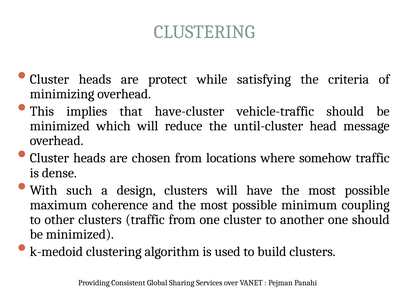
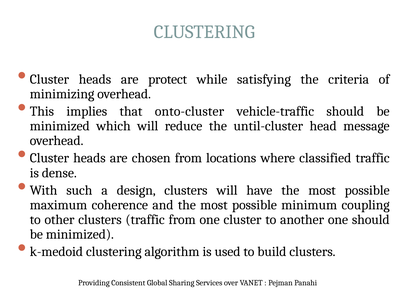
have-cluster: have-cluster -> onto-cluster (189, 112)
somehow: somehow -> classified (325, 159)
